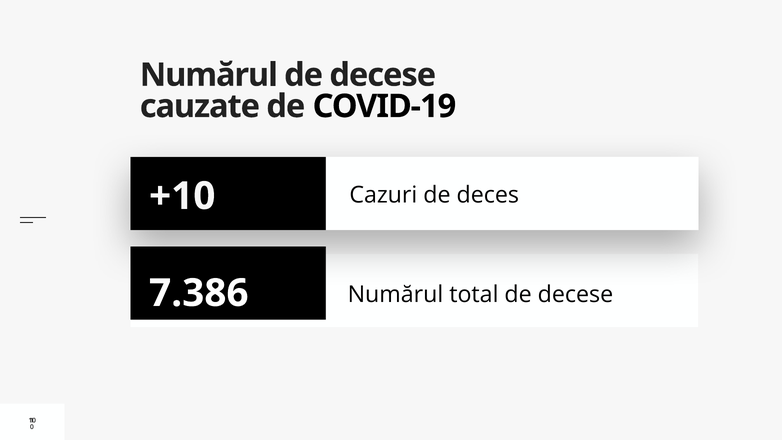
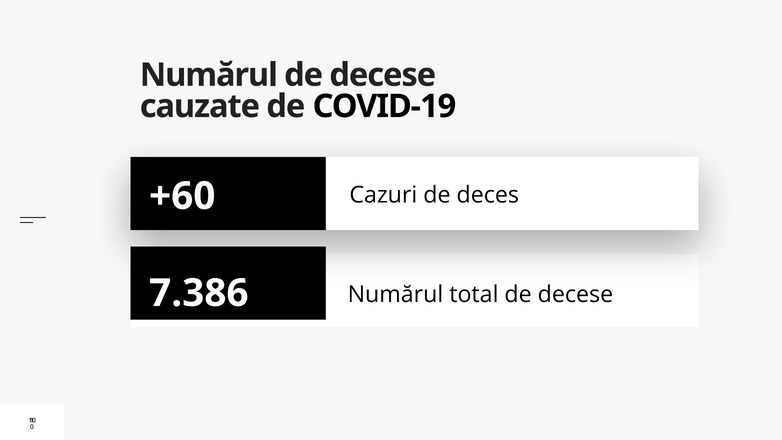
+10: +10 -> +60 (182, 196)
